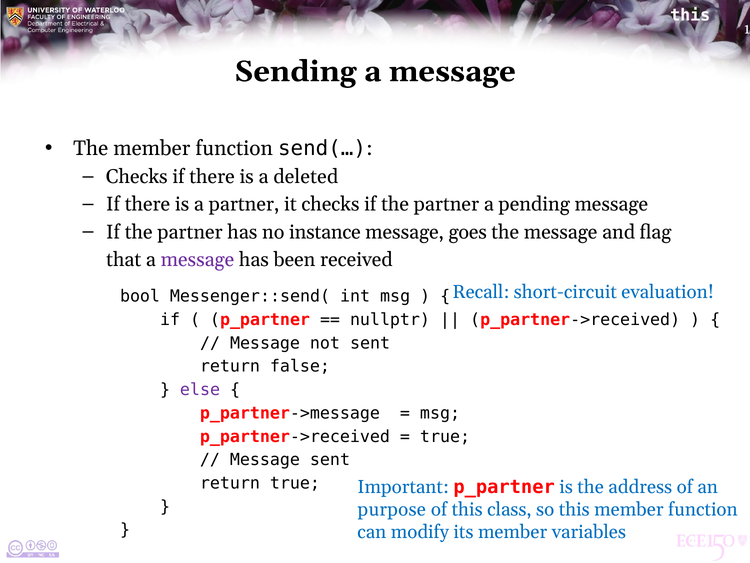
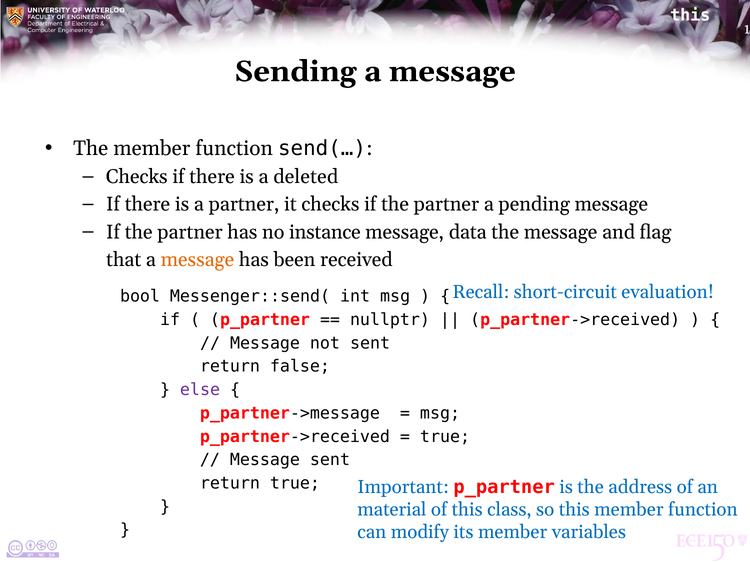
goes: goes -> data (468, 232)
message colour: purple -> orange (197, 260)
purpose: purpose -> material (392, 509)
